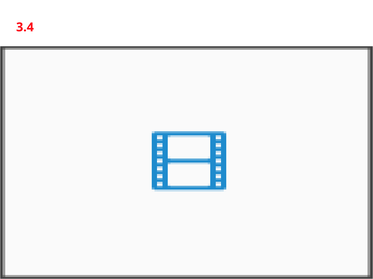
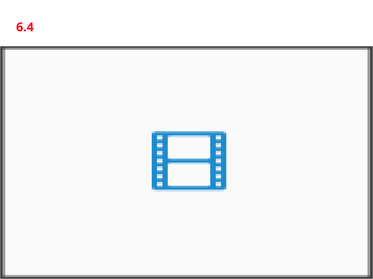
3.4: 3.4 -> 6.4 (25, 27)
